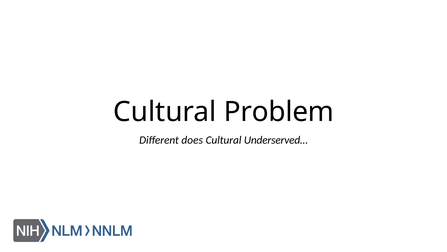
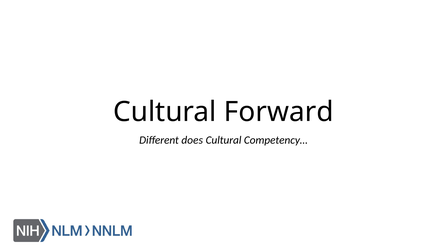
Problem: Problem -> Forward (279, 112)
Underserved…: Underserved… -> Competency… (276, 140)
